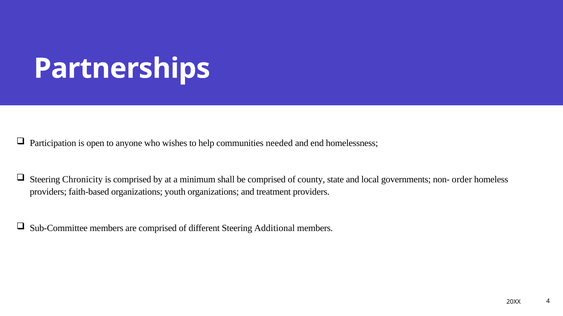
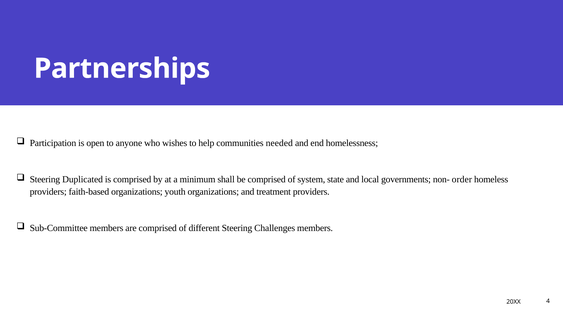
Chronicity: Chronicity -> Duplicated (83, 180)
county: county -> system (311, 180)
Additional: Additional -> Challenges (275, 229)
